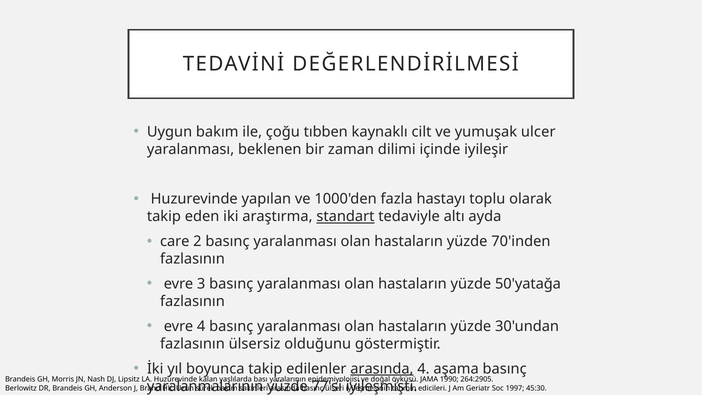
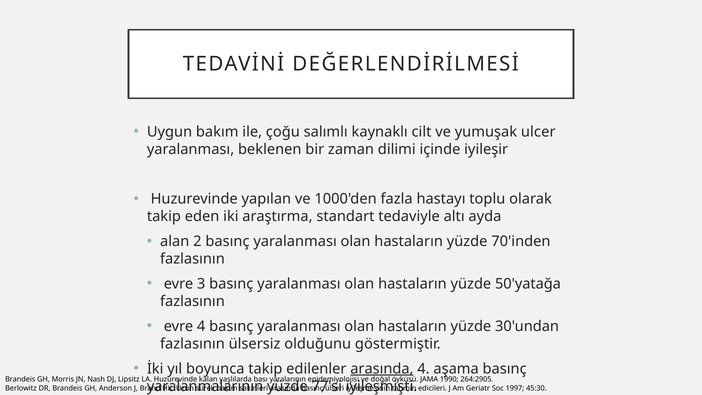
tıbben: tıbben -> salımlı (326, 132)
standart underline: present -> none (345, 217)
care: care -> alan (175, 241)
